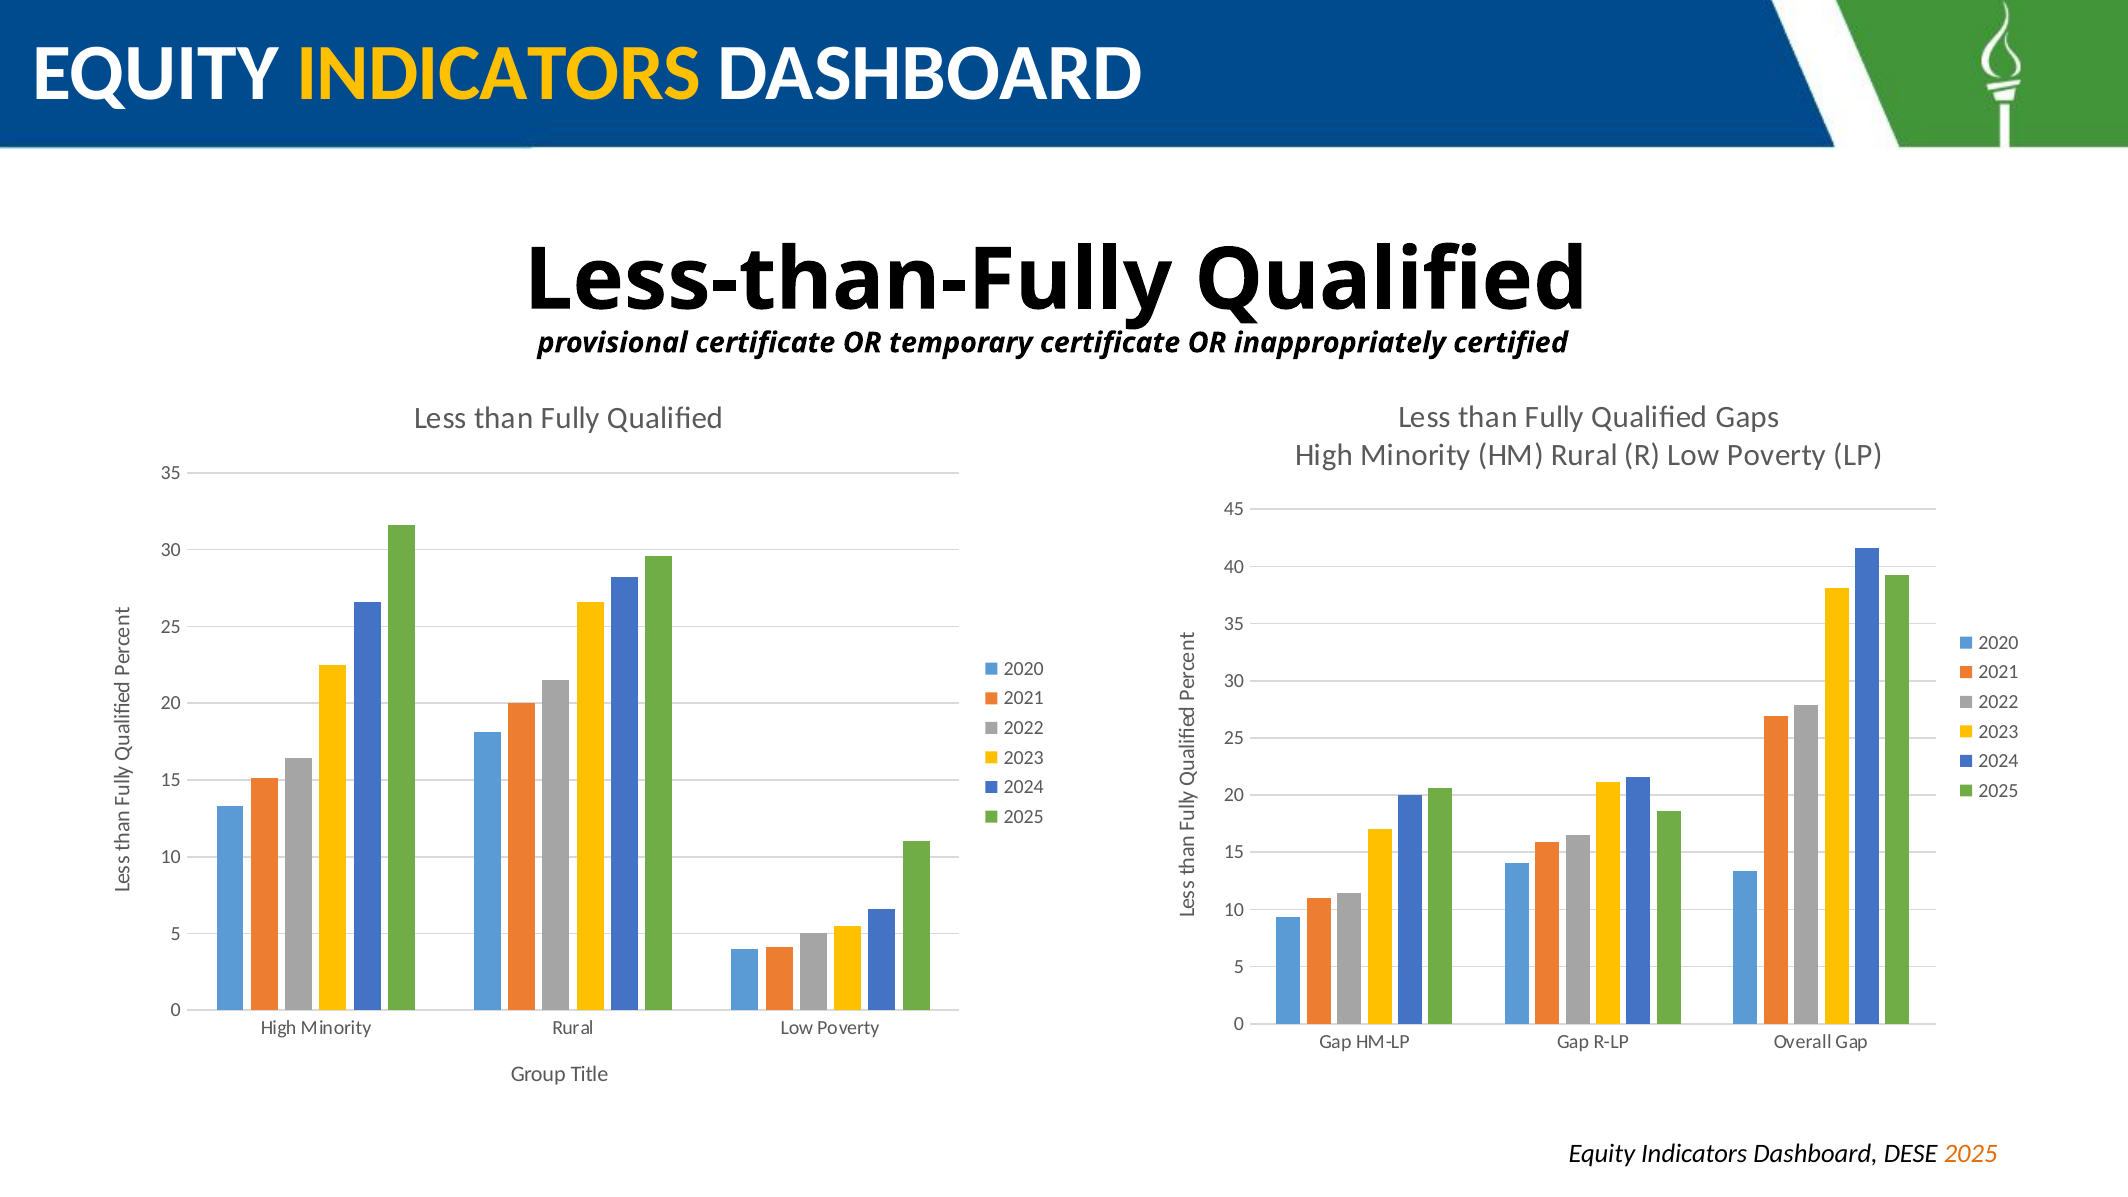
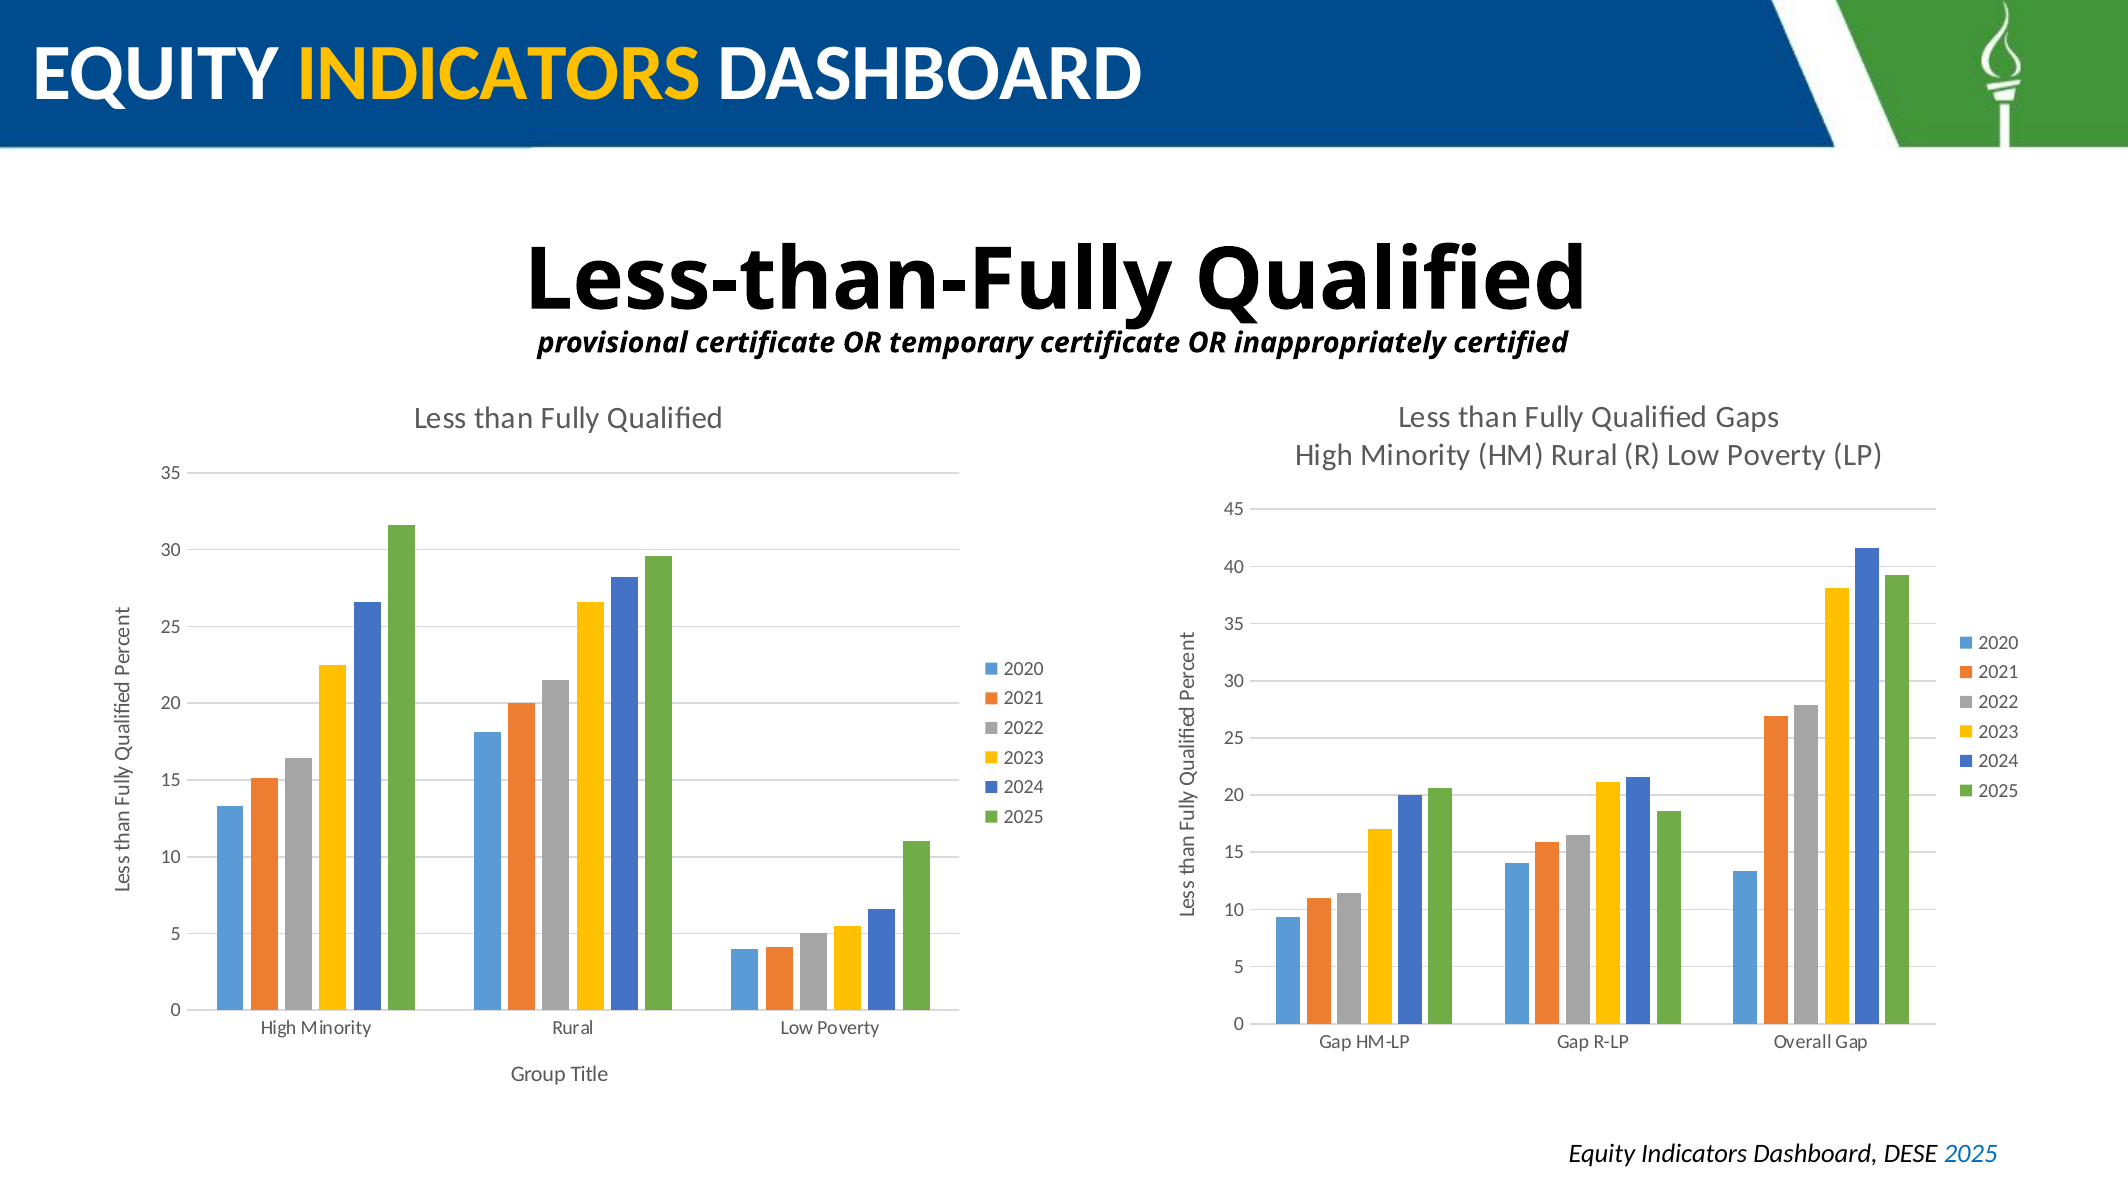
2025 colour: orange -> blue (1971, 1153)
